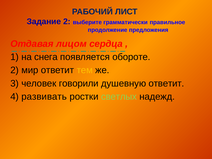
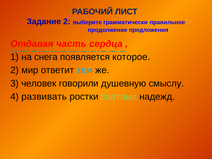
лицом: лицом -> часть (71, 44)
обороте: обороте -> которое (131, 57)
тем colour: yellow -> light blue (85, 70)
душевную ответит: ответит -> смыслу (166, 83)
